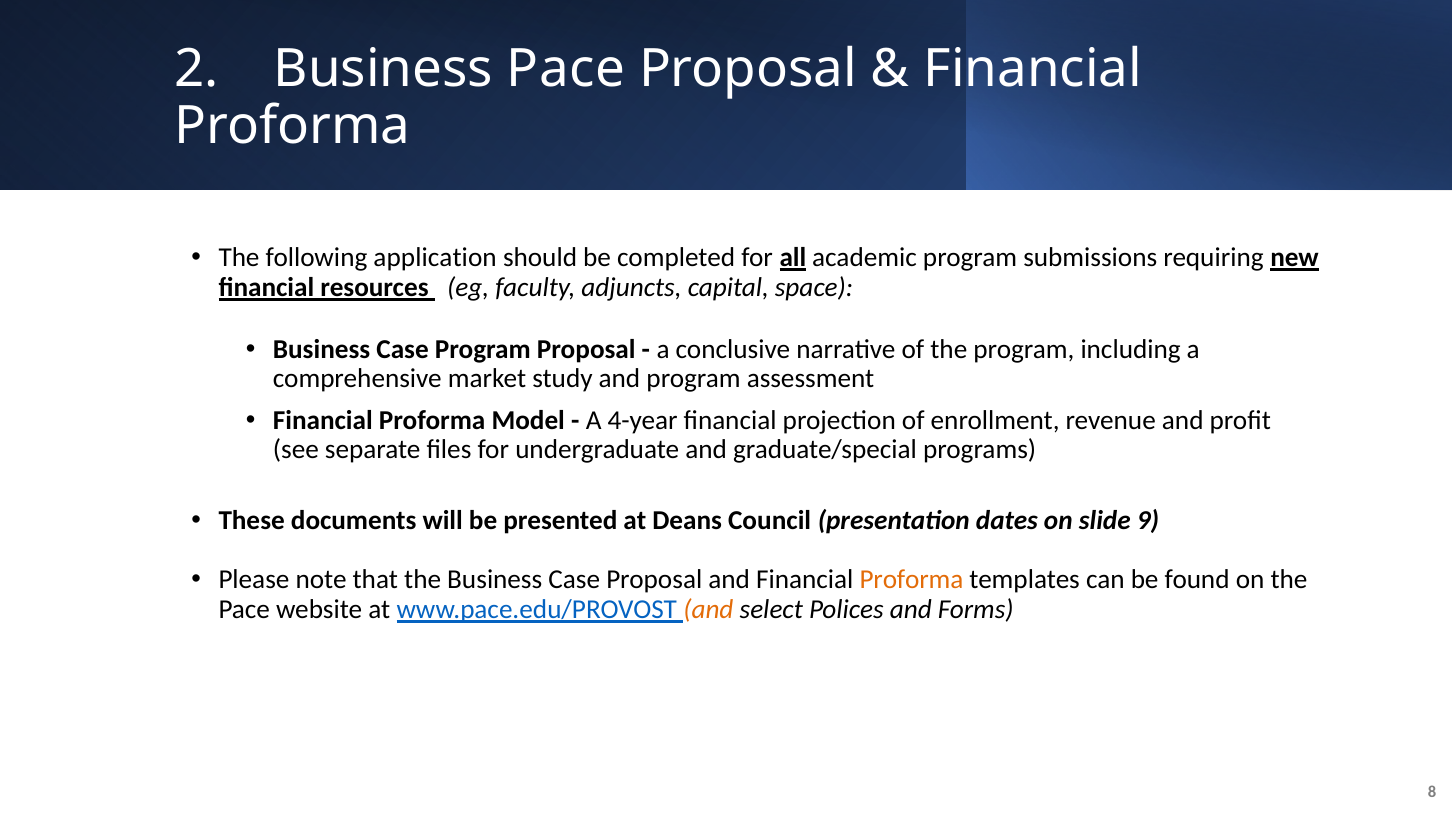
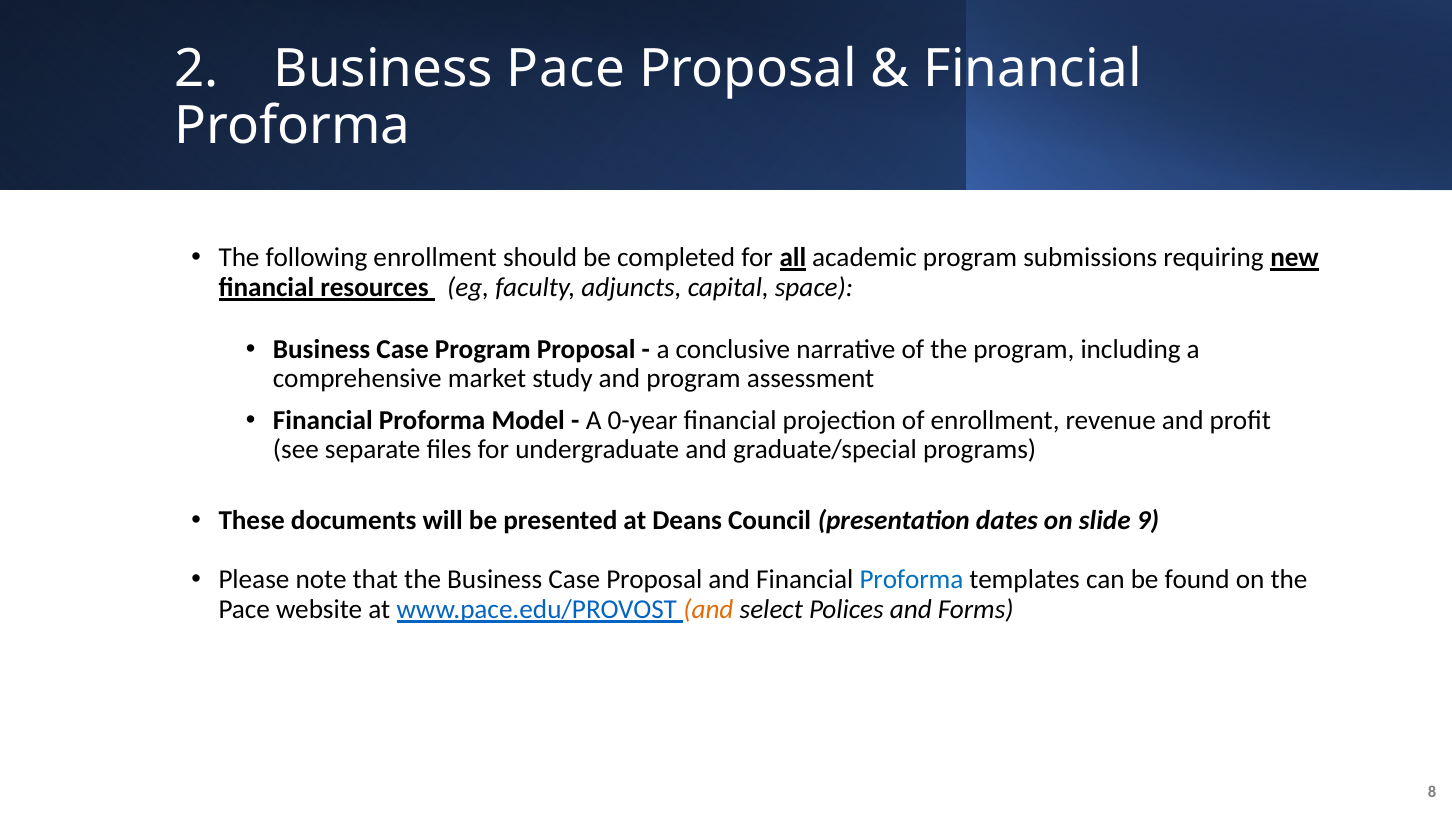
following application: application -> enrollment (435, 258)
4-year: 4-year -> 0-year (643, 420)
Proforma colour: orange -> blue (911, 579)
